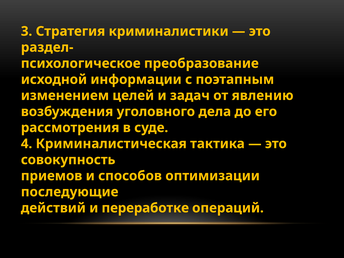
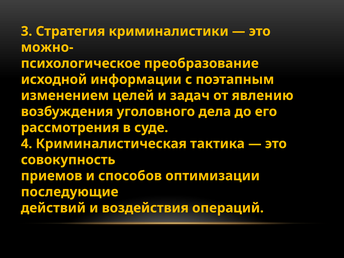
раздел-: раздел- -> можно- (47, 47)
переработке: переработке -> воздействия (145, 208)
